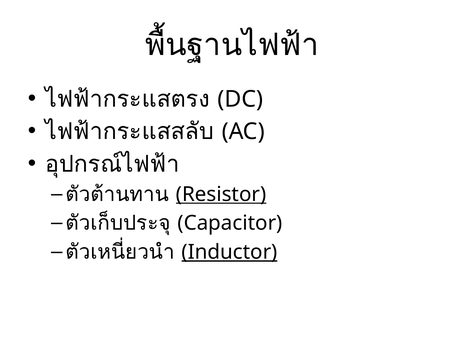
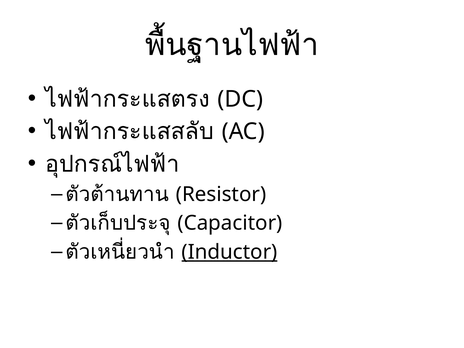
Resistor underline: present -> none (221, 194)
